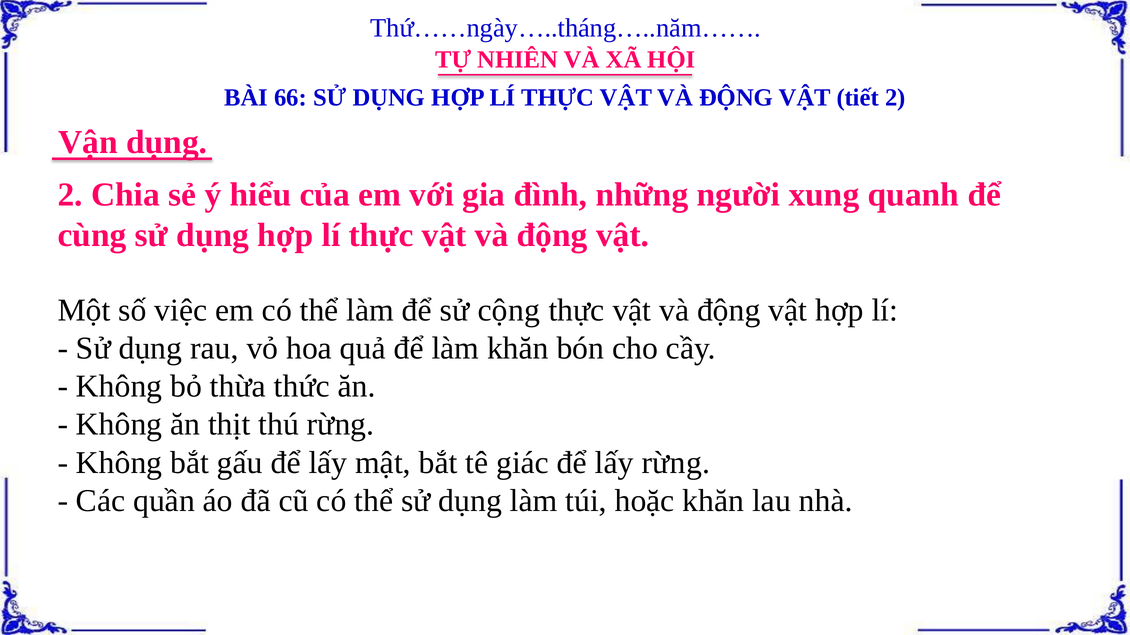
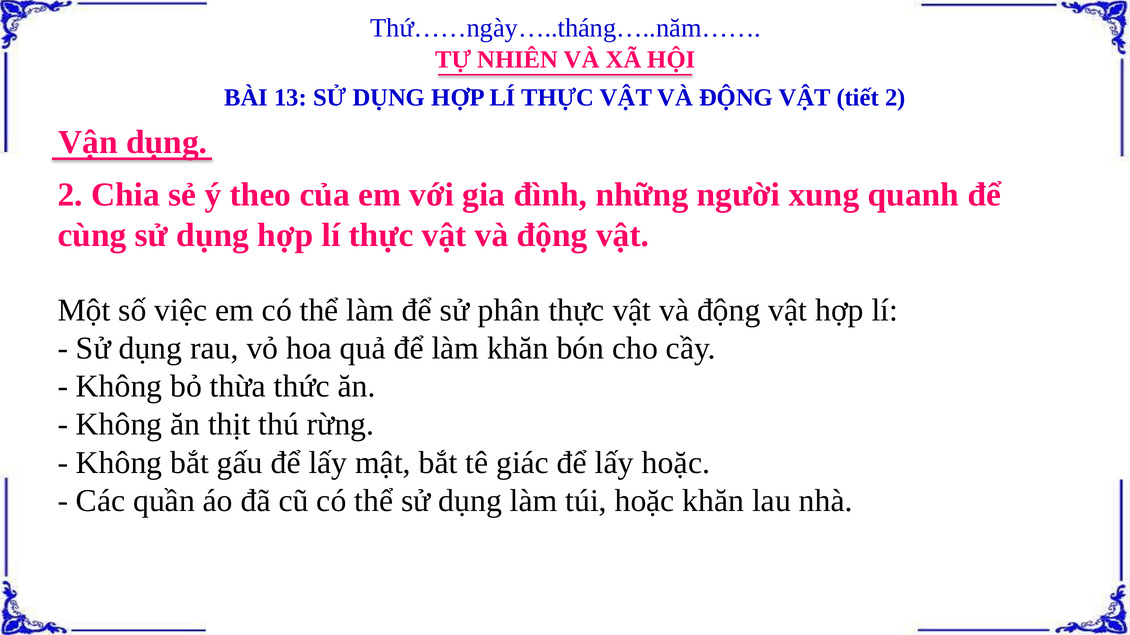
66: 66 -> 13 (291, 98)
hiểu: hiểu -> theo (260, 195)
cộng: cộng -> phân (509, 310)
lấy rừng: rừng -> hoặc (676, 462)
